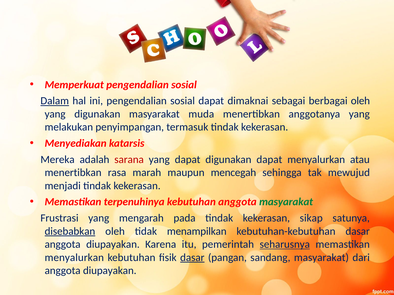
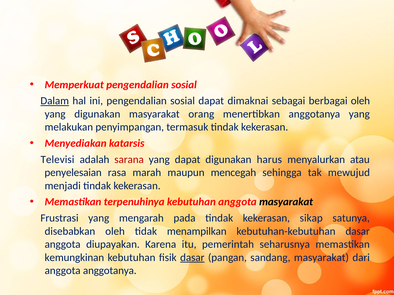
muda: muda -> orang (201, 114)
Mereka: Mereka -> Televisi (57, 160)
digunakan dapat: dapat -> harus (269, 160)
menertibkan: menertibkan -> penyelesaian (73, 173)
masyarakat colour: green -> black (286, 202)
disebabkan underline: present -> none (70, 232)
seharusnya underline: present -> none (285, 245)
menyalurkan: menyalurkan -> kemungkinan (74, 258)
diupayakan: diupayakan -> anggotanya (110, 271)
